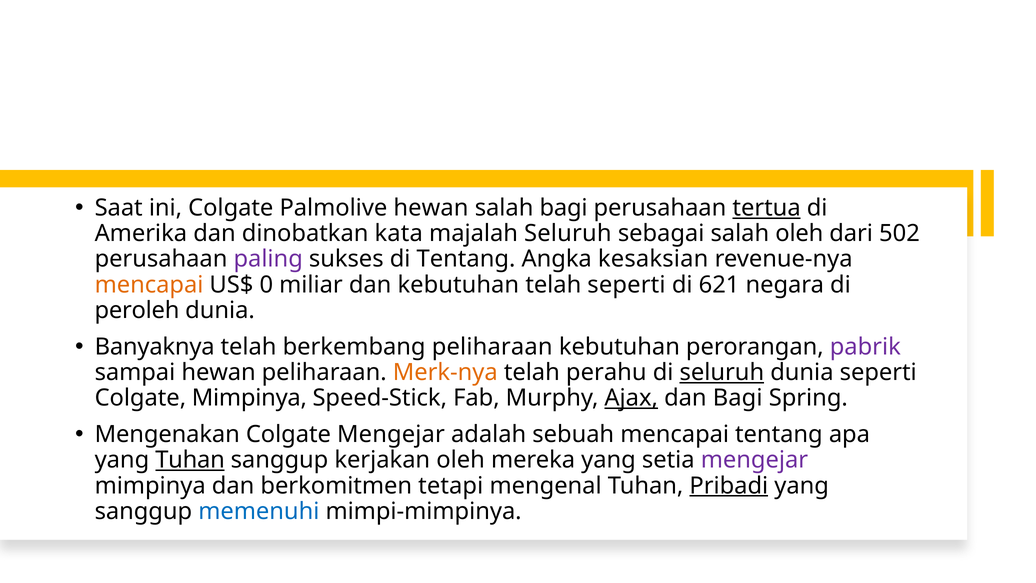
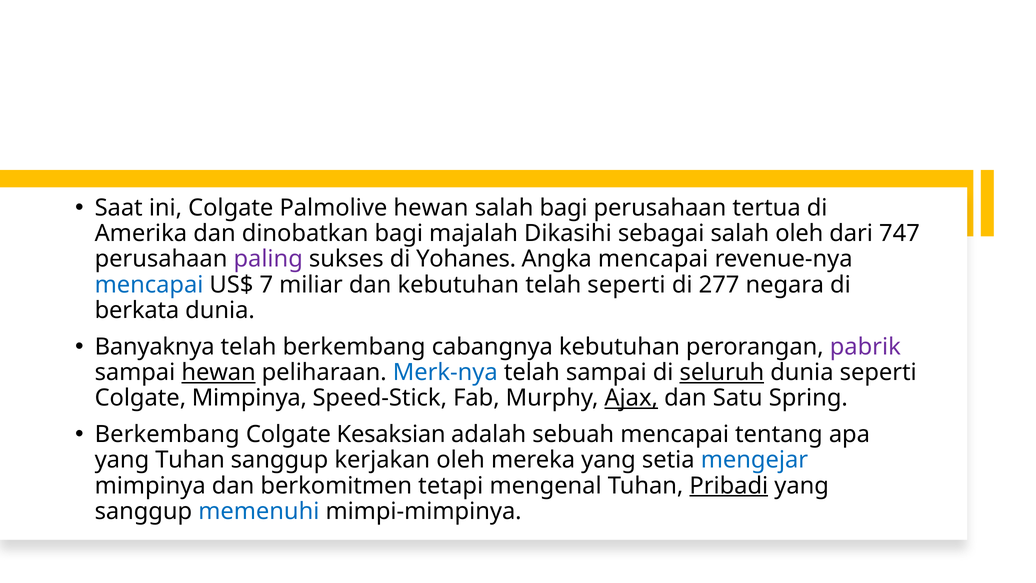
tertua underline: present -> none (767, 208)
dinobatkan kata: kata -> bagi (399, 233)
majalah Seluruh: Seluruh -> Dikasihi (568, 233)
502: 502 -> 747 (899, 233)
di Tentang: Tentang -> Yohanes (466, 259)
Angka kesaksian: kesaksian -> mencapai (653, 259)
mencapai colour: orange -> blue (149, 285)
0: 0 -> 7 (266, 285)
621: 621 -> 277 (719, 285)
peroleh: peroleh -> berkata (137, 310)
berkembang peliharaan: peliharaan -> cabangnya (492, 347)
hewan underline: none -> present (219, 372)
Merk-nya colour: orange -> blue (445, 372)
telah perahu: perahu -> sampai (606, 372)
dan Bagi: Bagi -> Satu (738, 398)
Mengenakan: Mengenakan -> Berkembang (167, 434)
Colgate Mengejar: Mengejar -> Kesaksian (391, 434)
Tuhan underline: present -> none (190, 460)
mengejar colour: purple -> blue (754, 460)
